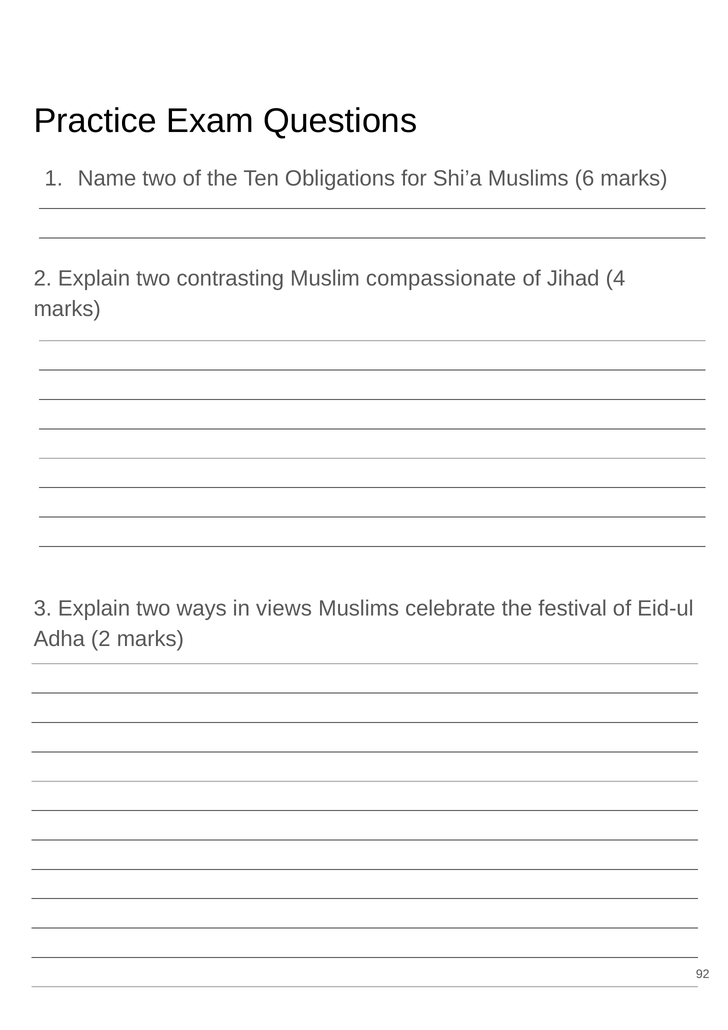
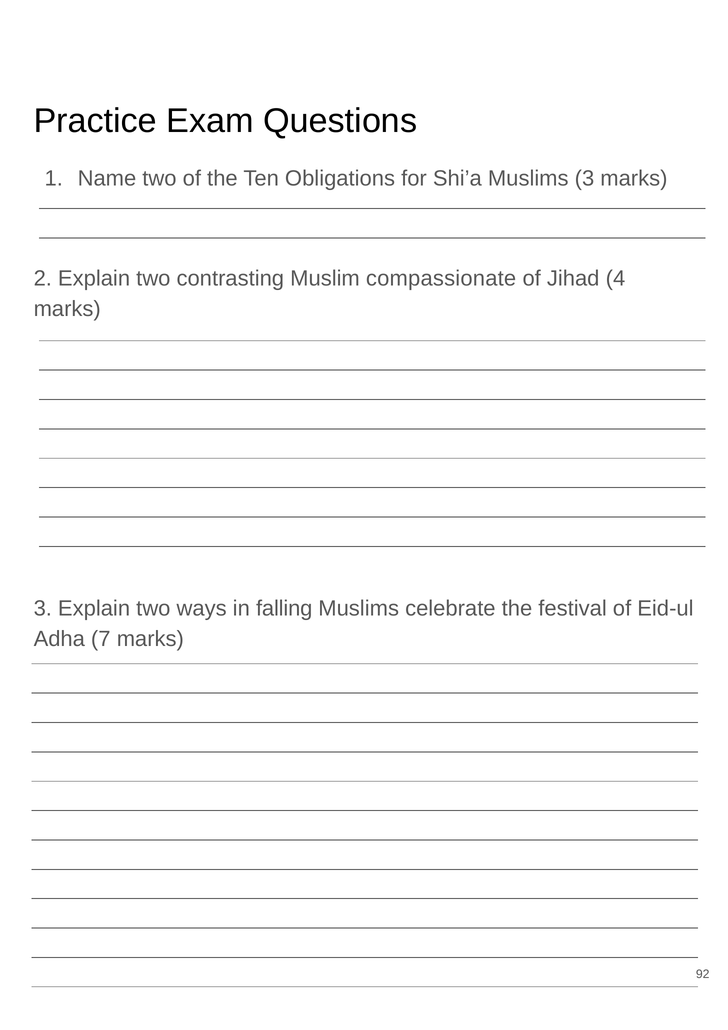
Muslims 6: 6 -> 3 (584, 179)
views: views -> falling (284, 608)
Adha 2: 2 -> 7 (101, 639)
